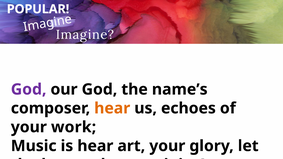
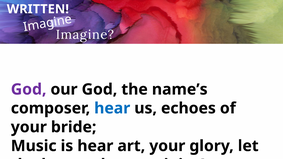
POPULAR: POPULAR -> WRITTEN (38, 9)
hear colour: orange -> blue (112, 108)
work: work -> bride (74, 127)
